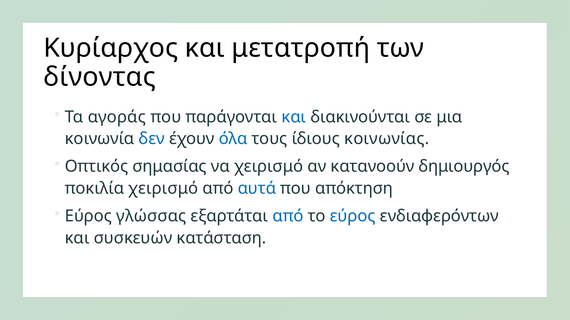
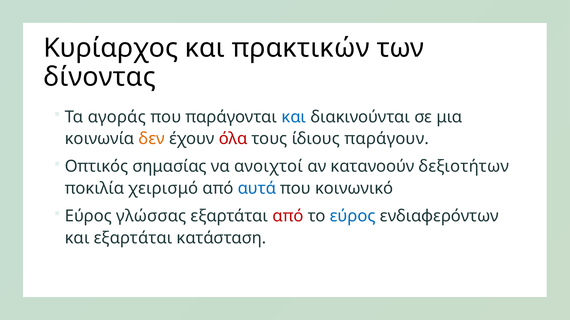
μετατροπή: μετατροπή -> πρακτικών (301, 48)
δεν colour: blue -> orange (152, 139)
όλα colour: blue -> red (233, 139)
κοινωνίας: κοινωνίας -> παράγουν (387, 139)
να χειρισμό: χειρισμό -> ανοιχτοί (269, 167)
δημιουργός: δημιουργός -> δεξιοτήτων (464, 167)
απόκτηση: απόκτηση -> κοινωνικό (354, 189)
από colour: blue -> red (288, 217)
και συσκευών: συσκευών -> εξαρτάται (133, 238)
